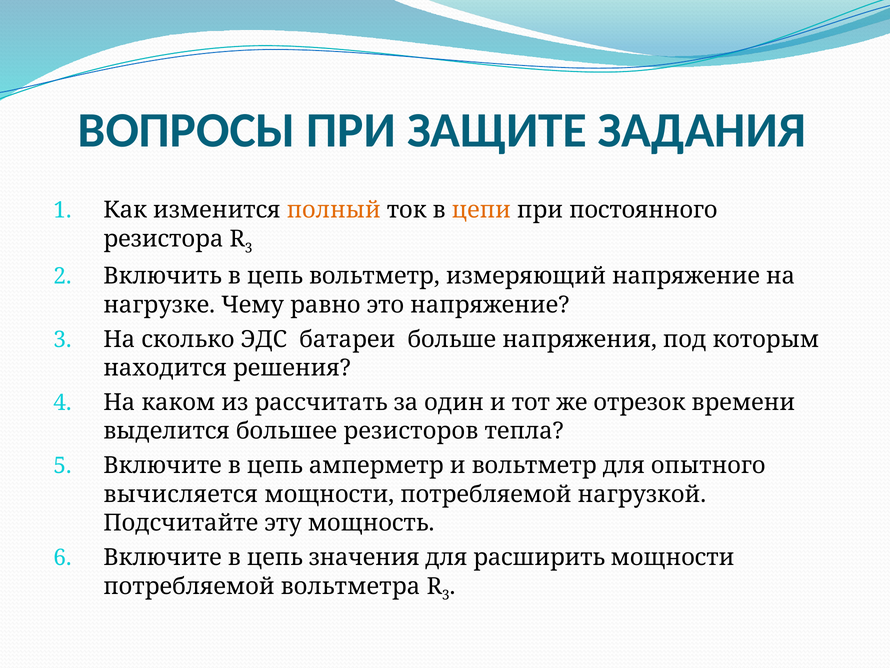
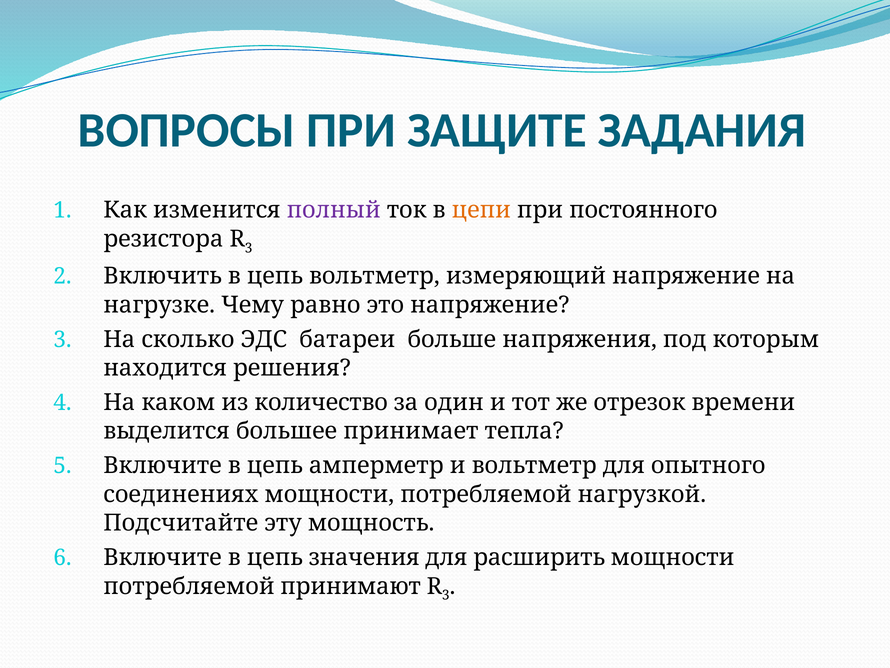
полный colour: orange -> purple (334, 210)
рассчитать: рассчитать -> количество (321, 402)
резисторов: резисторов -> принимает (411, 431)
вычисляется: вычисляется -> соединениях (181, 494)
вольтметра: вольтметра -> принимают (351, 586)
